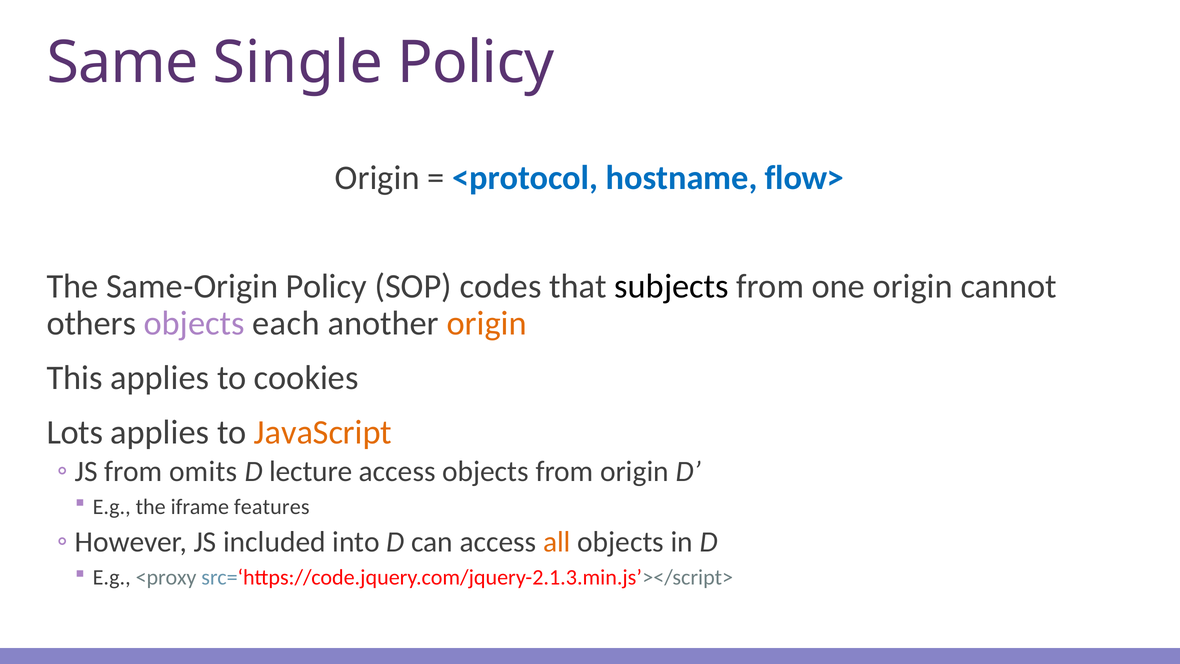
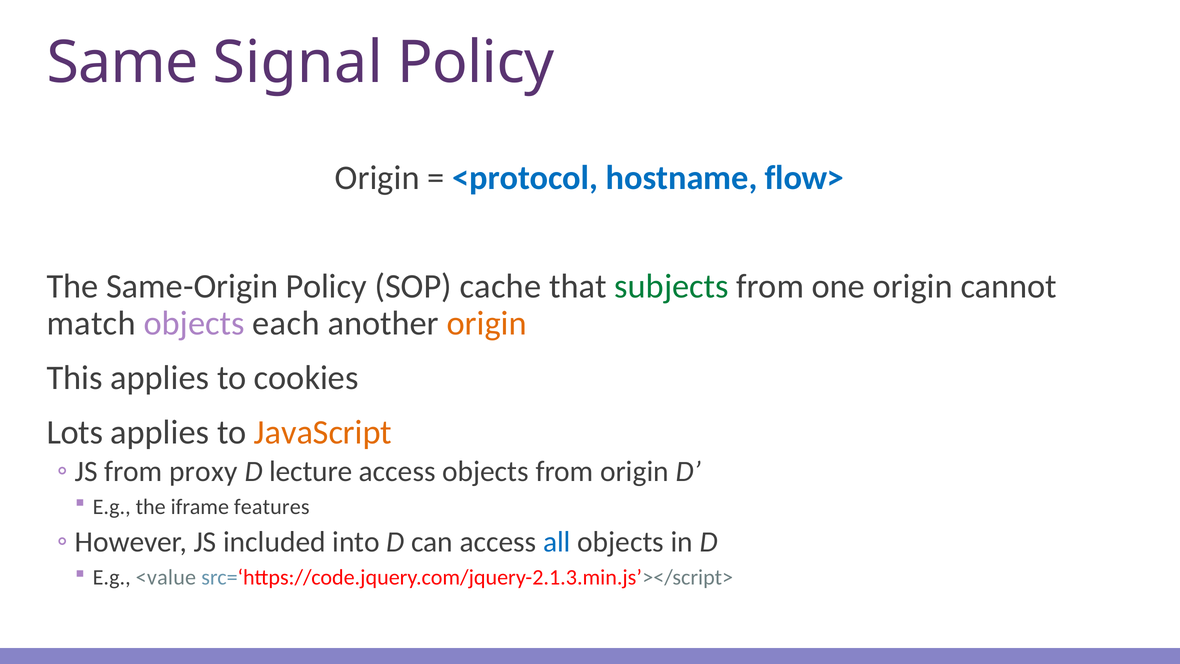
Single: Single -> Signal (298, 63)
codes: codes -> cache (500, 286)
subjects colour: black -> green (672, 286)
others: others -> match (91, 323)
omits: omits -> proxy (203, 471)
all colour: orange -> blue (557, 542)
<proxy: <proxy -> <value (166, 577)
